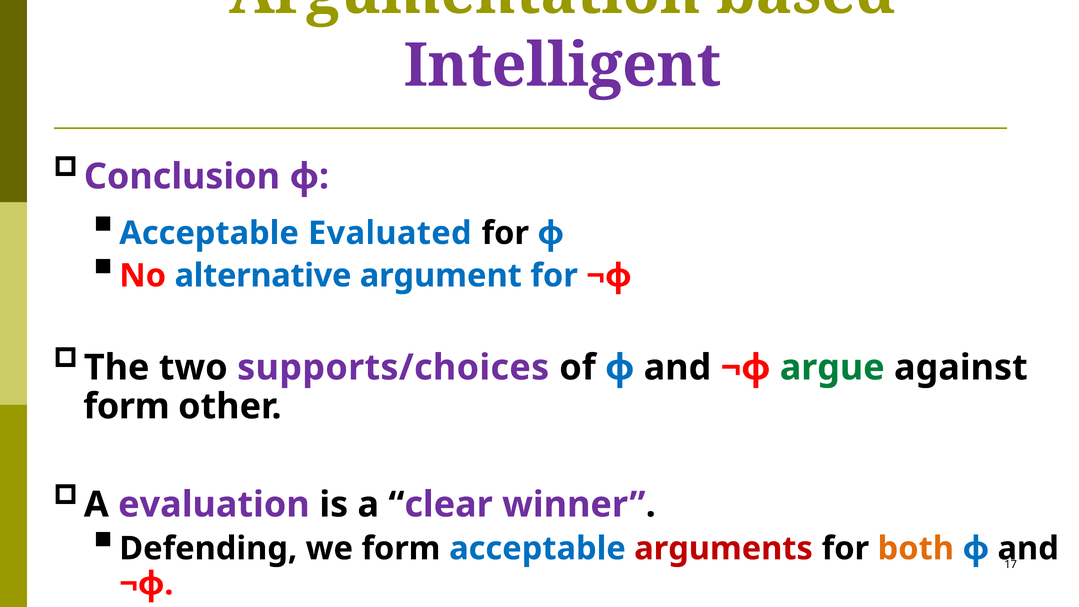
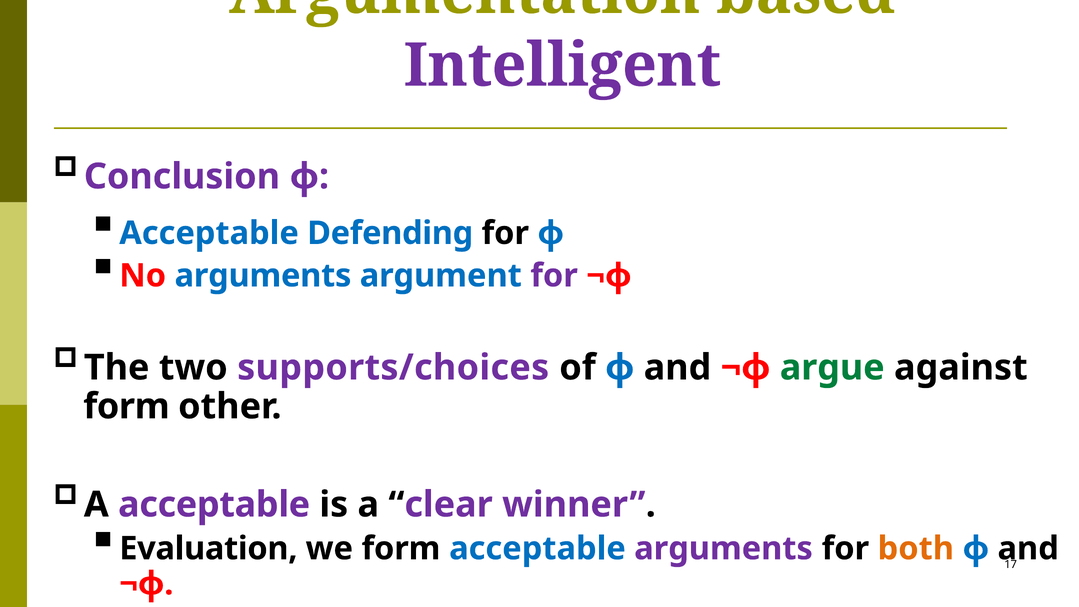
Evaluated: Evaluated -> Defending (390, 233)
No alternative: alternative -> arguments (263, 276)
for colour: blue -> purple (554, 276)
A evaluation: evaluation -> acceptable (214, 505)
Defending: Defending -> Evaluation (208, 548)
arguments colour: red -> purple (723, 548)
